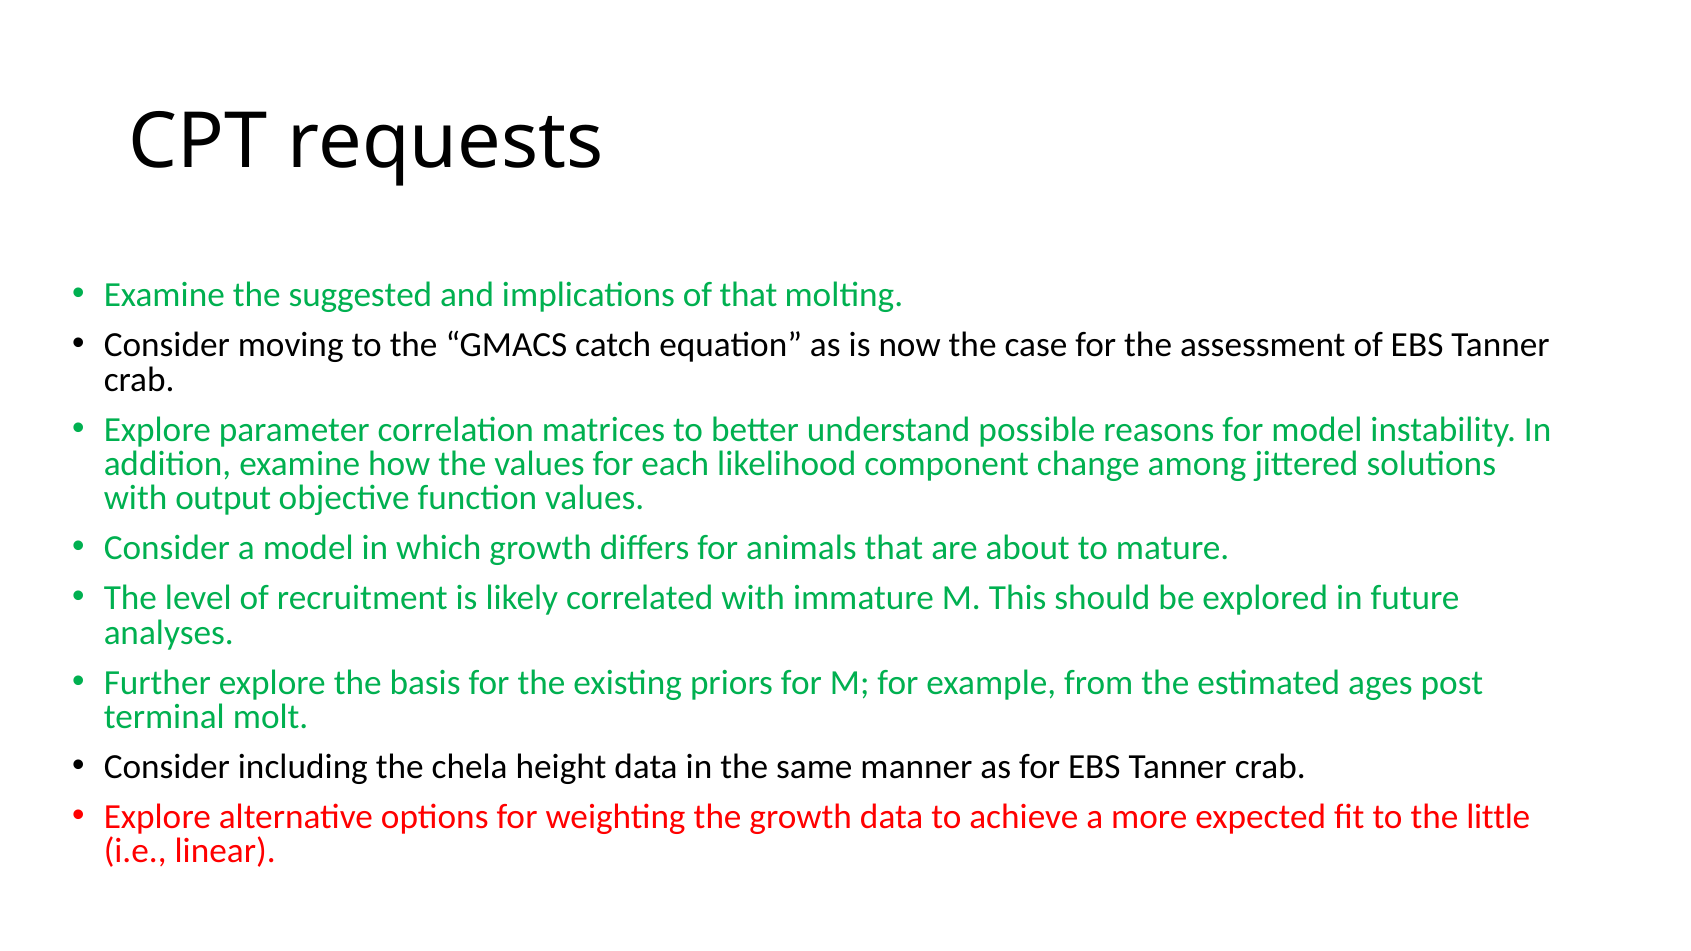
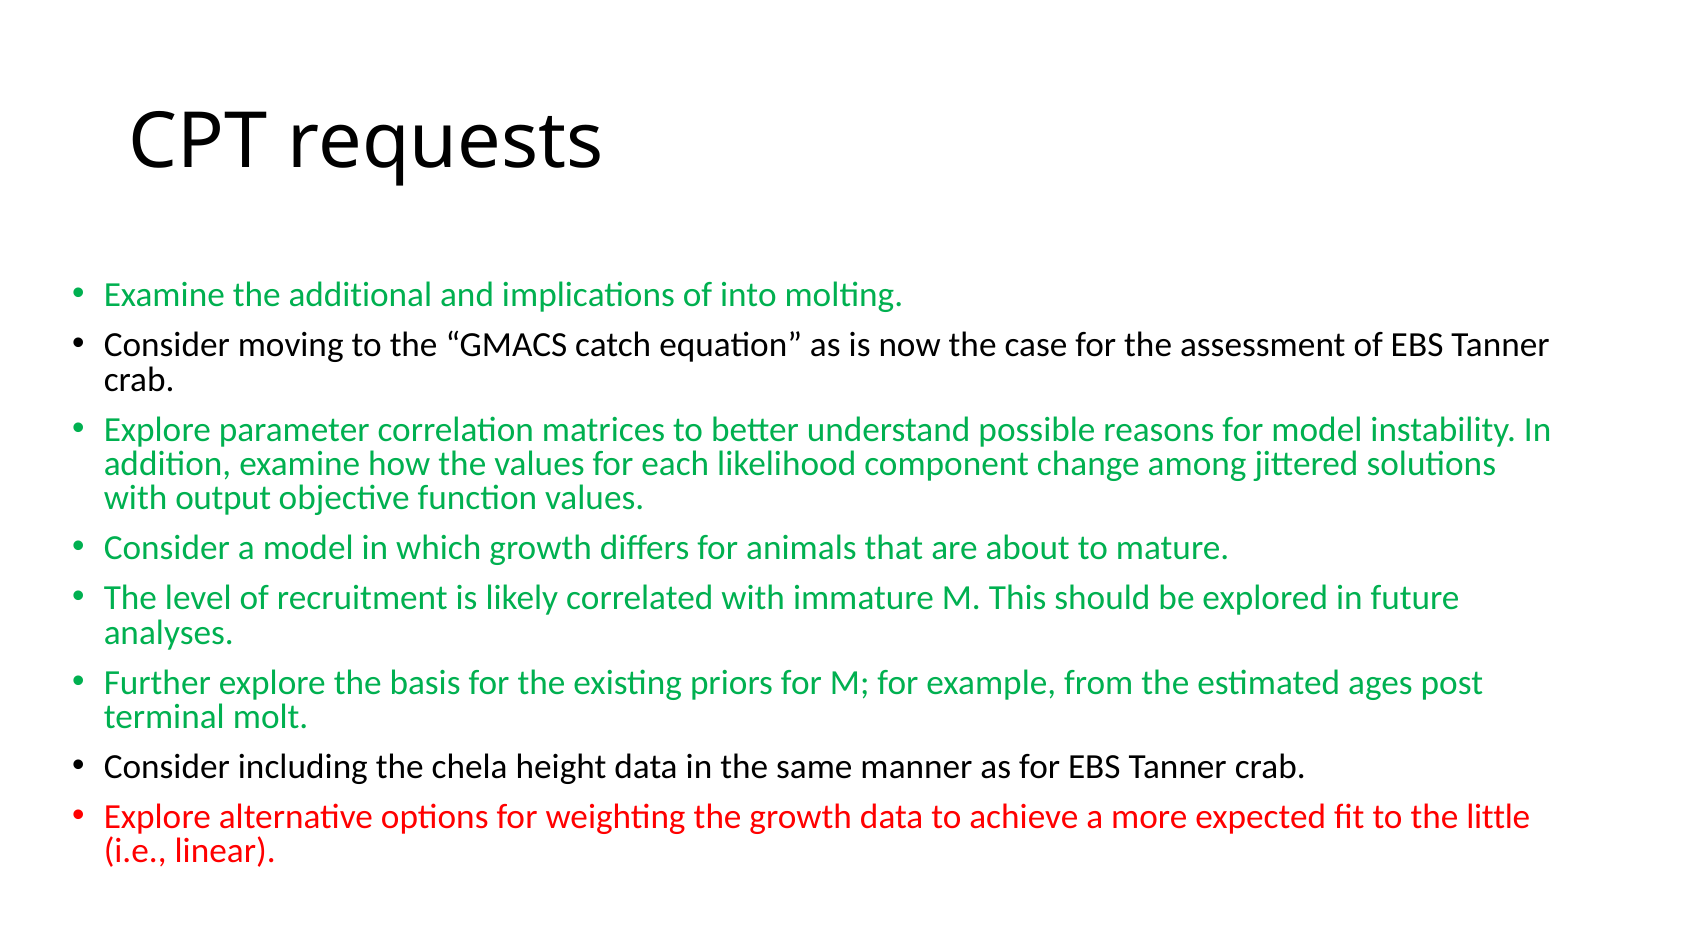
suggested: suggested -> additional (360, 295)
of that: that -> into (748, 295)
